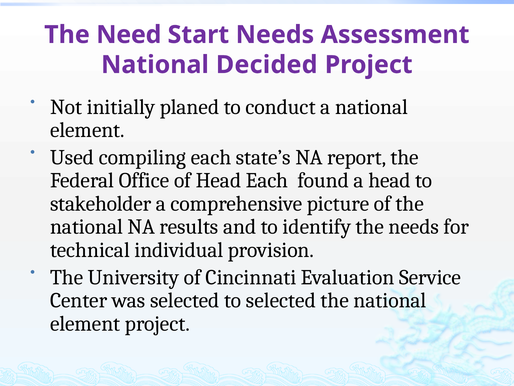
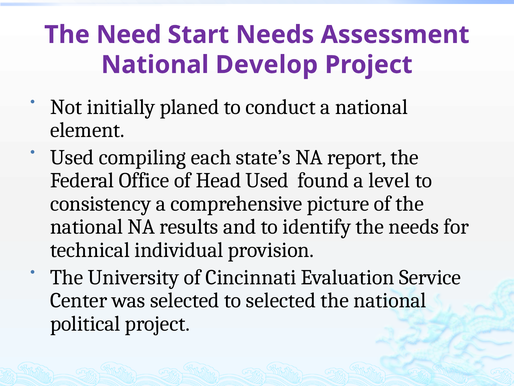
Decided: Decided -> Develop (267, 65)
Head Each: Each -> Used (267, 180)
a head: head -> level (389, 180)
stakeholder: stakeholder -> consistency (101, 203)
element: element -> political (85, 323)
